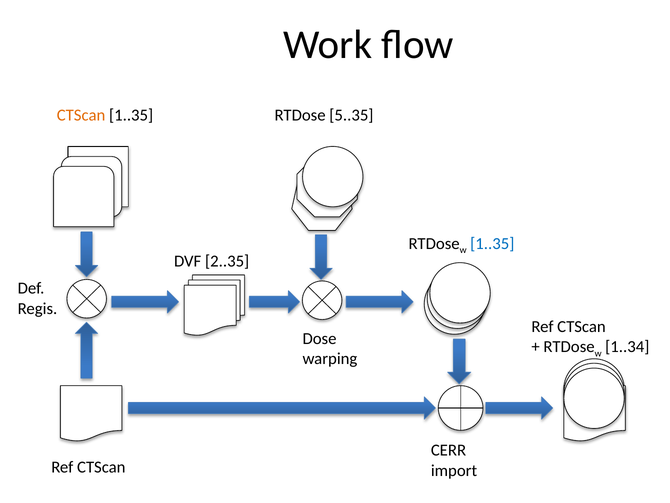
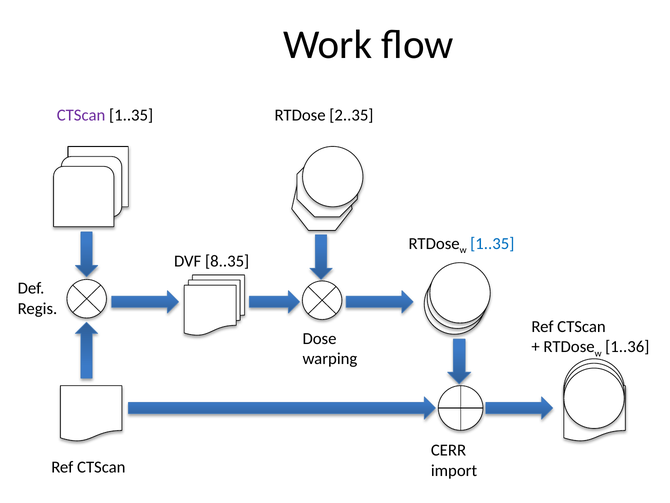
CTScan colour: orange -> purple (81, 115)
5..35: 5..35 -> 2..35 (351, 115)
2..35: 2..35 -> 8..35 (227, 261)
1..34: 1..34 -> 1..36 (627, 347)
